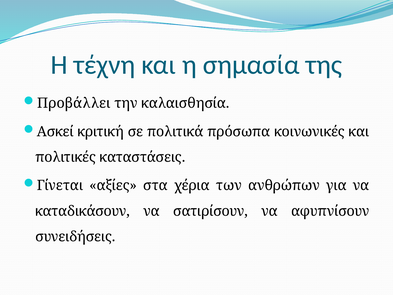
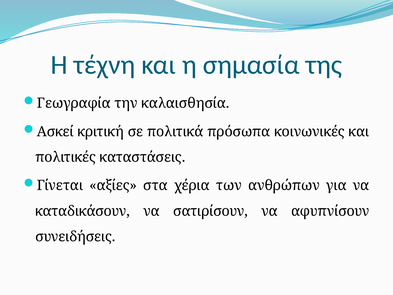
Προβάλλει: Προβάλλει -> Γεωγραφία (74, 103)
